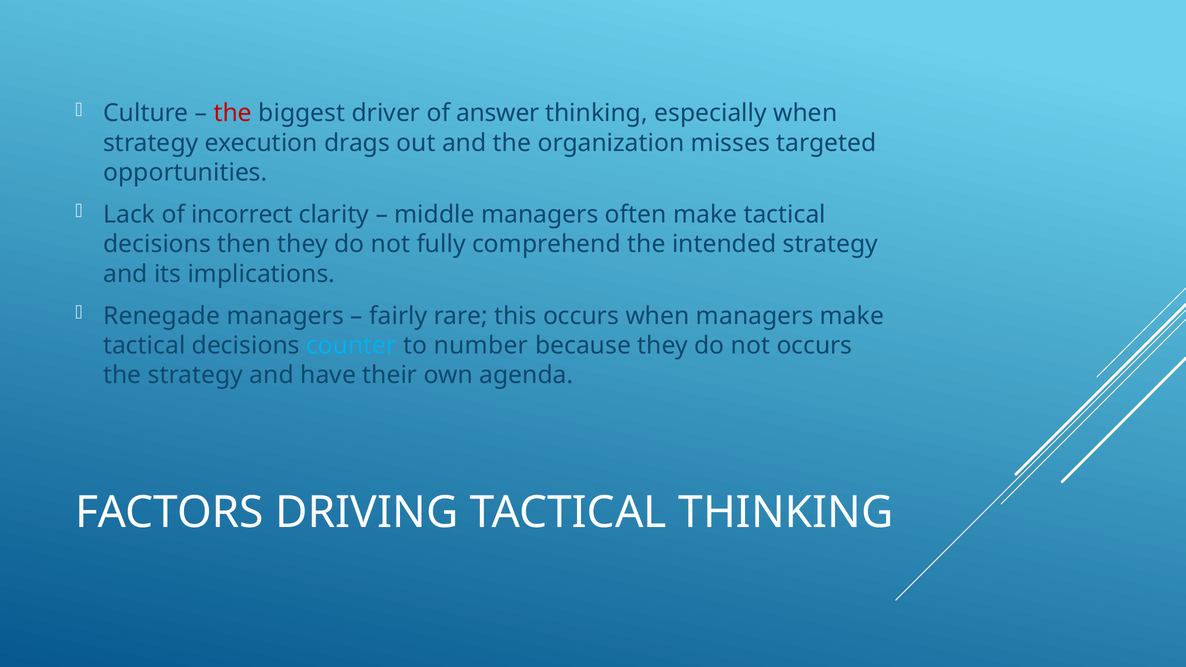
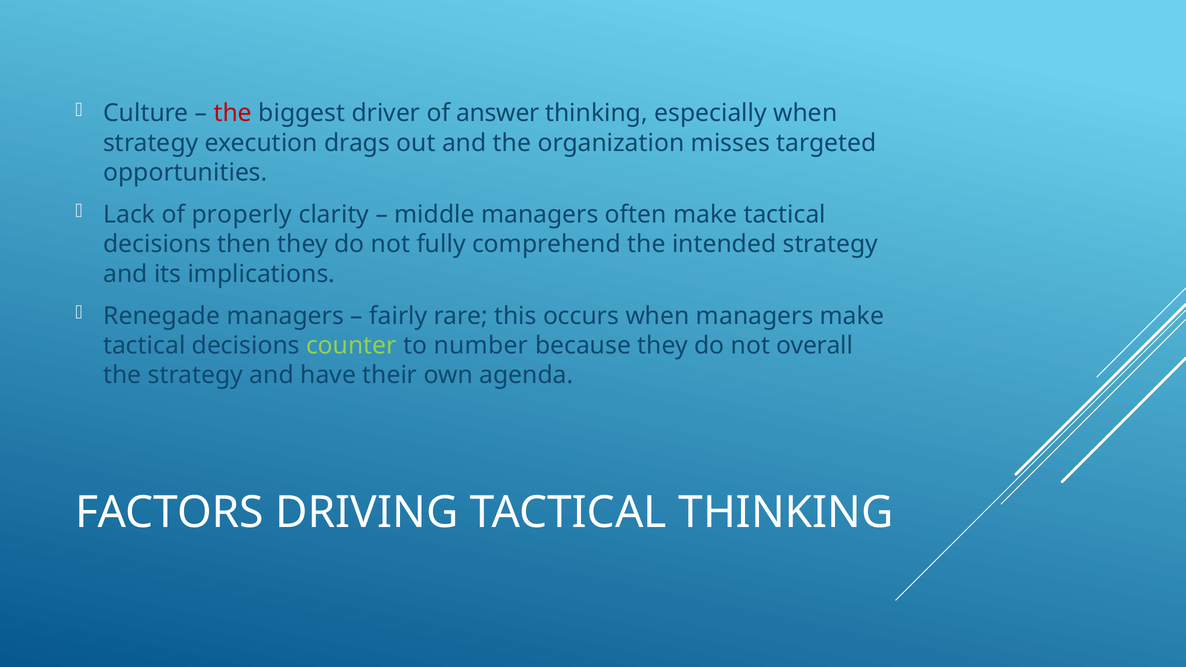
incorrect: incorrect -> properly (242, 215)
counter colour: light blue -> light green (351, 346)
not occurs: occurs -> overall (815, 346)
